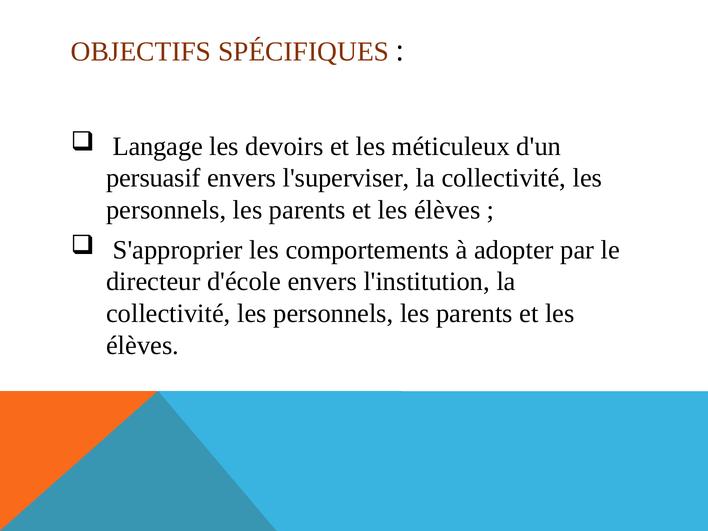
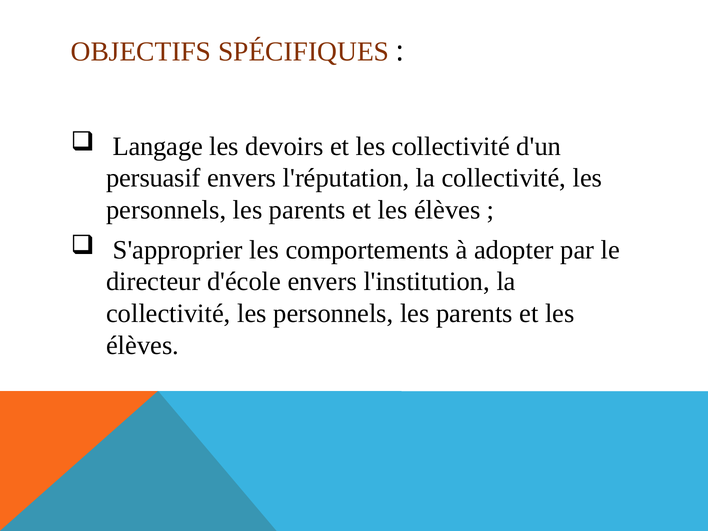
les méticuleux: méticuleux -> collectivité (451, 146)
l'superviser: l'superviser -> l'réputation (346, 178)
